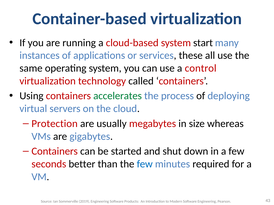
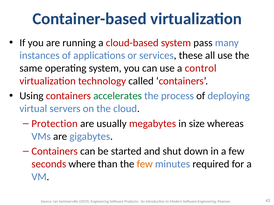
start: start -> pass (203, 43)
better: better -> where (82, 164)
few colour: blue -> orange (145, 164)
